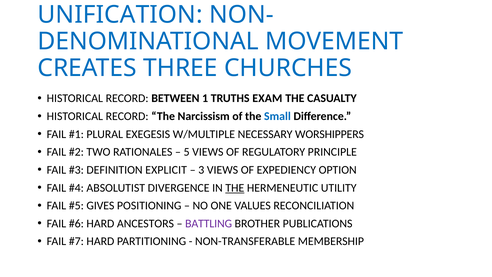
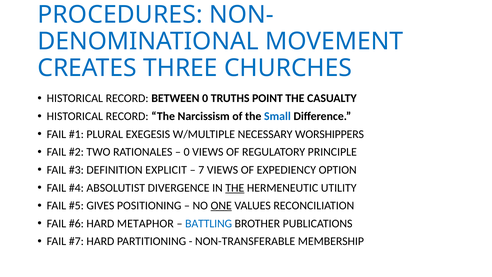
UNIFICATION: UNIFICATION -> PROCEDURES (120, 15)
BETWEEN 1: 1 -> 0 (205, 98)
EXAM: EXAM -> POINT (267, 98)
5: 5 -> 0 (187, 152)
3: 3 -> 7 (201, 170)
ONE underline: none -> present (221, 205)
ANCESTORS: ANCESTORS -> METAPHOR (145, 223)
BATTLING colour: purple -> blue (209, 223)
